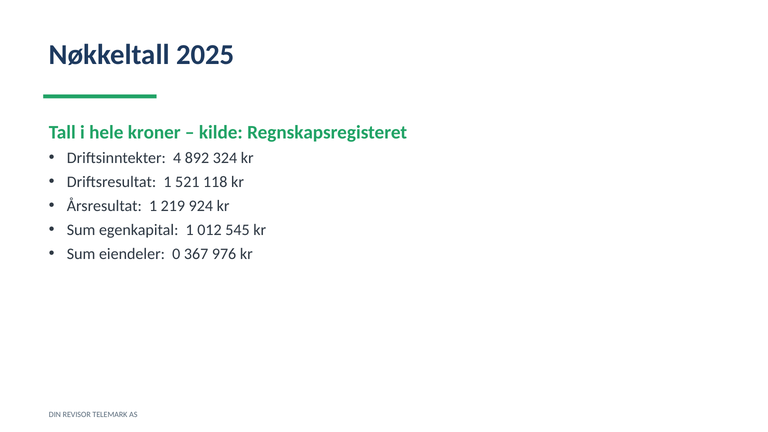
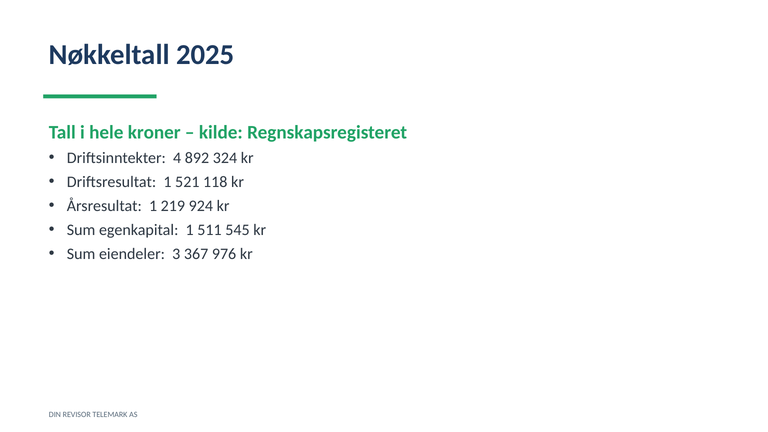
012: 012 -> 511 (209, 230)
0: 0 -> 3 (176, 254)
